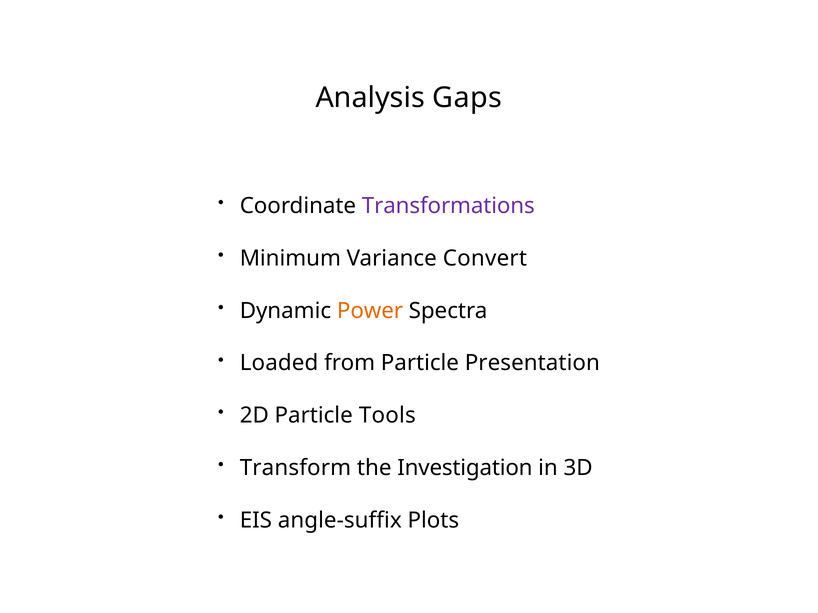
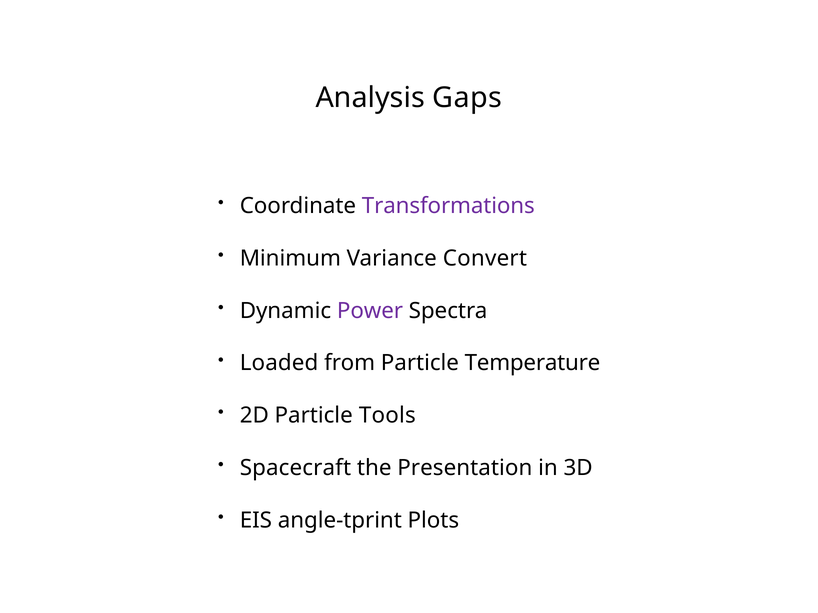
Power colour: orange -> purple (370, 311)
Presentation: Presentation -> Temperature (532, 363)
Transform: Transform -> Spacecraft (295, 468)
Investigation: Investigation -> Presentation (465, 468)
angle-suffix: angle-suffix -> angle-tprint (340, 521)
